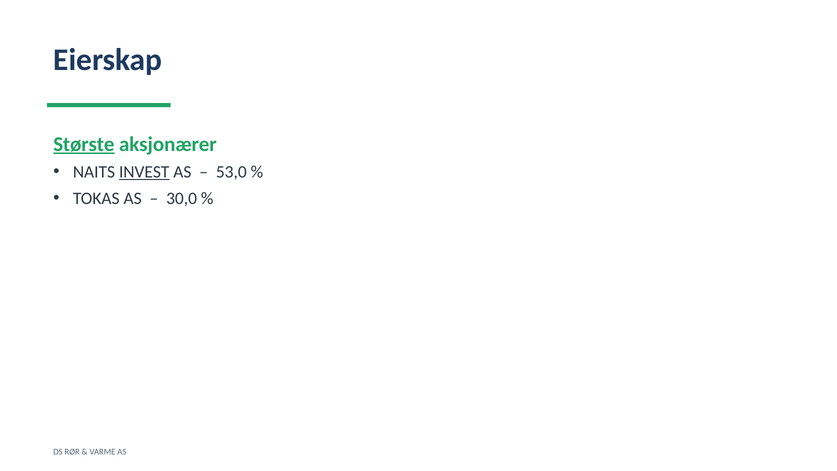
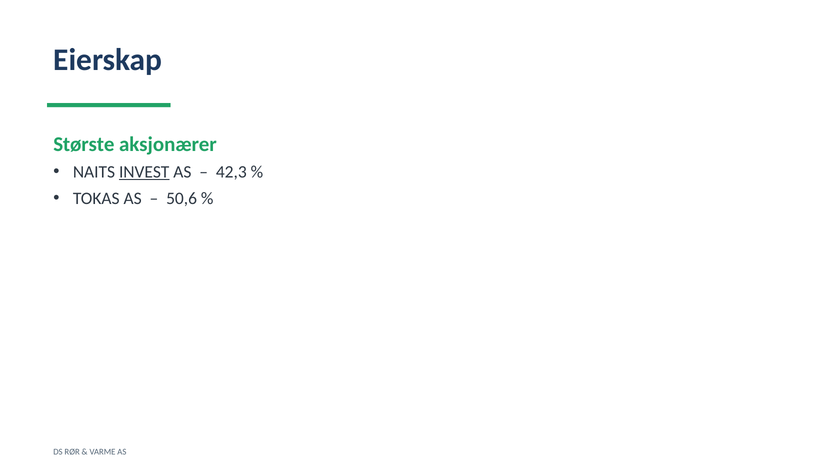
Største underline: present -> none (84, 144)
53,0: 53,0 -> 42,3 (231, 172)
30,0: 30,0 -> 50,6 (182, 198)
